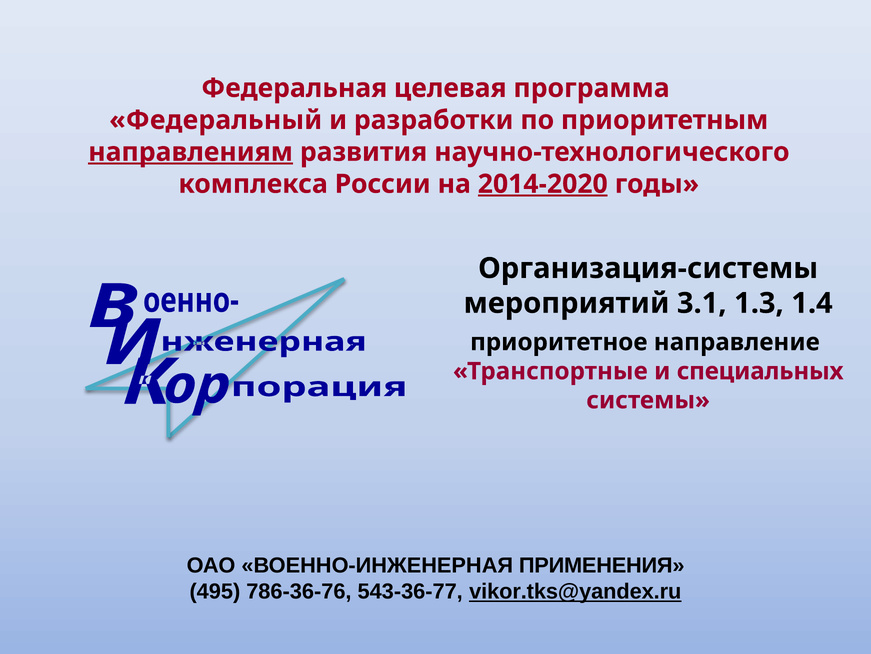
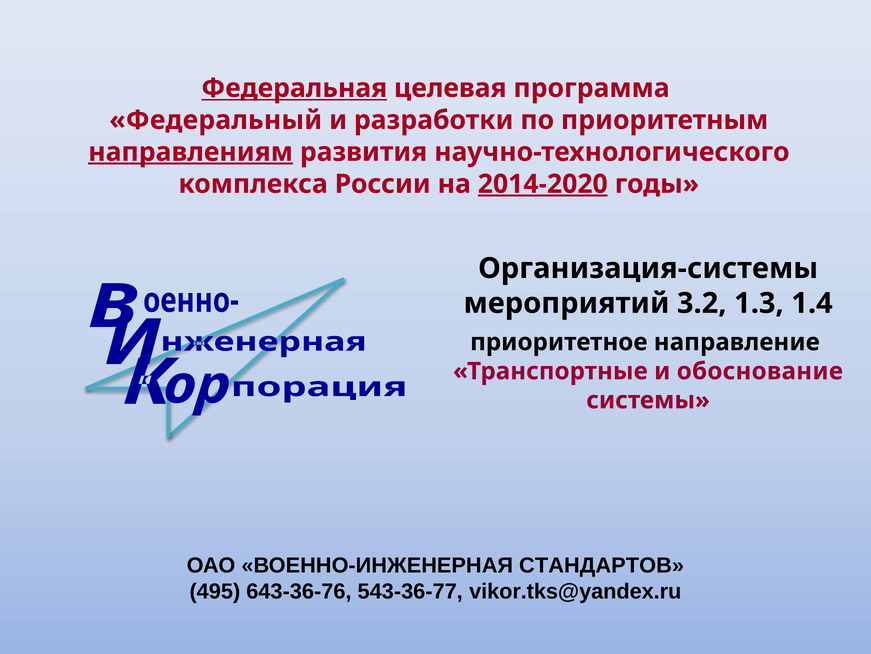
Федеральная underline: none -> present (294, 88)
3.1: 3.1 -> 3.2 (702, 303)
специальных: специальных -> обоснование (760, 371)
ПРИМЕНЕНИЯ: ПРИМЕНЕНИЯ -> СТАНДАРТОВ (602, 565)
786-36-76: 786-36-76 -> 643-36-76 (299, 591)
vikor.tks@yandex.ru underline: present -> none (575, 591)
